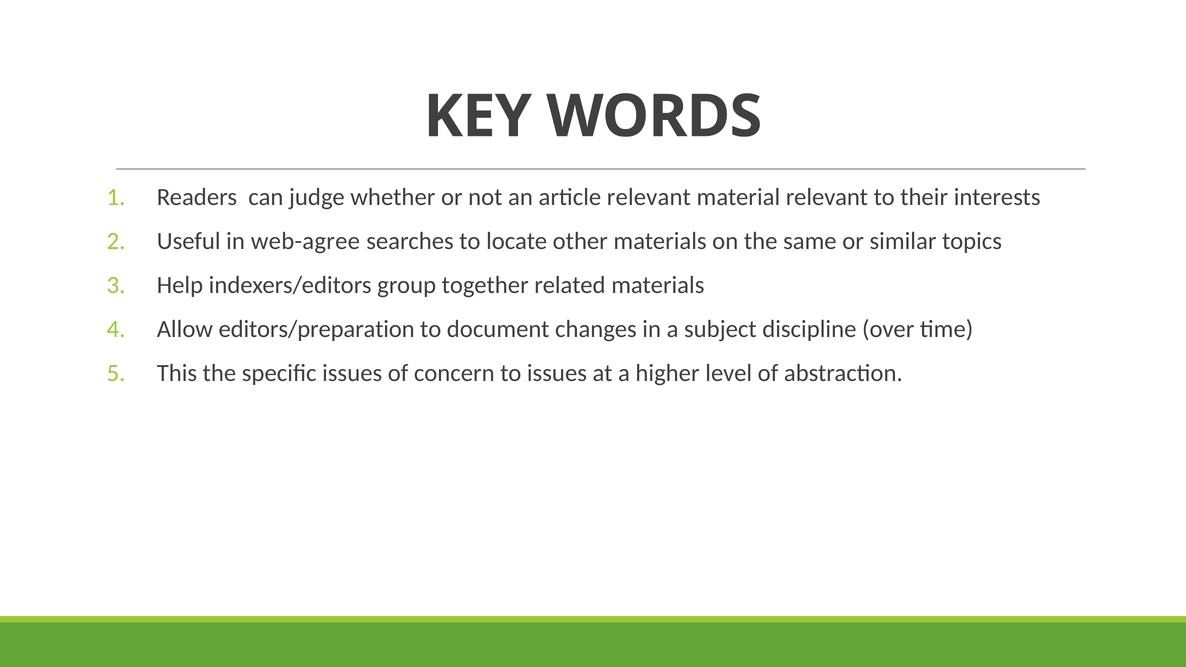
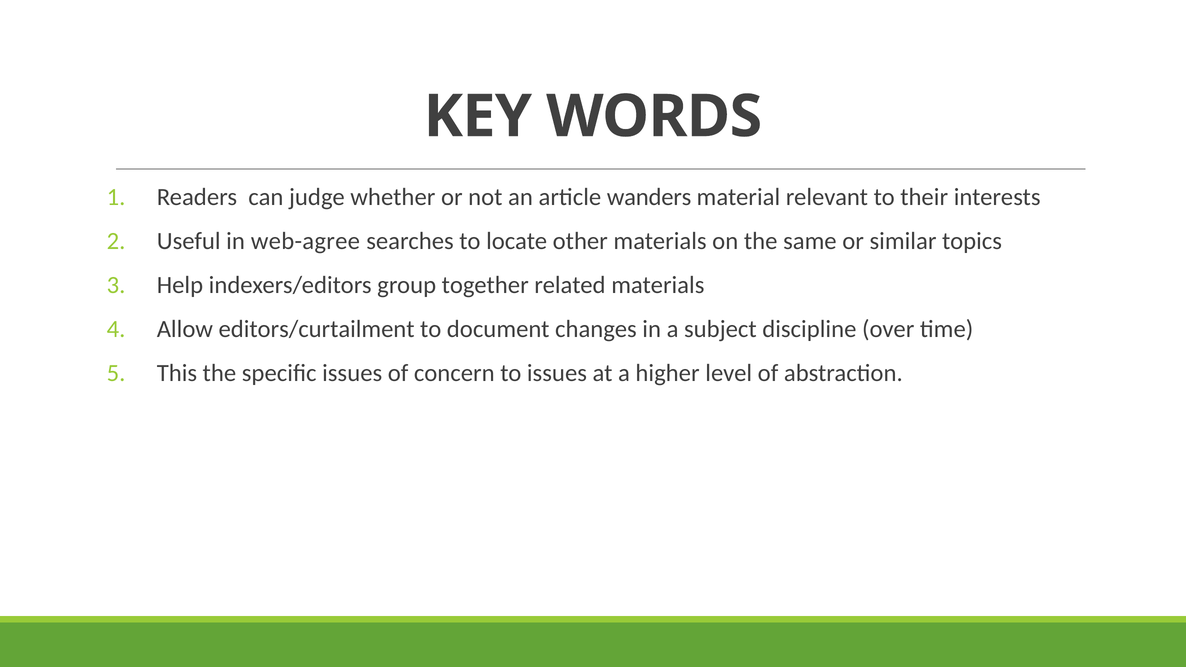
article relevant: relevant -> wanders (649, 197)
editors/preparation: editors/preparation -> editors/curtailment (317, 329)
